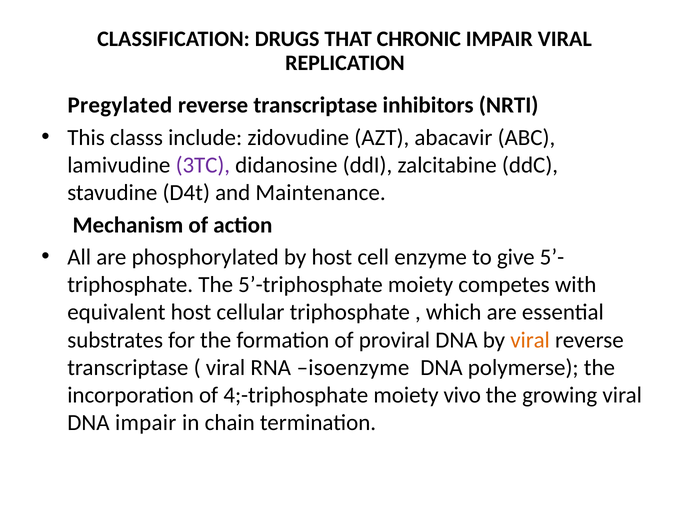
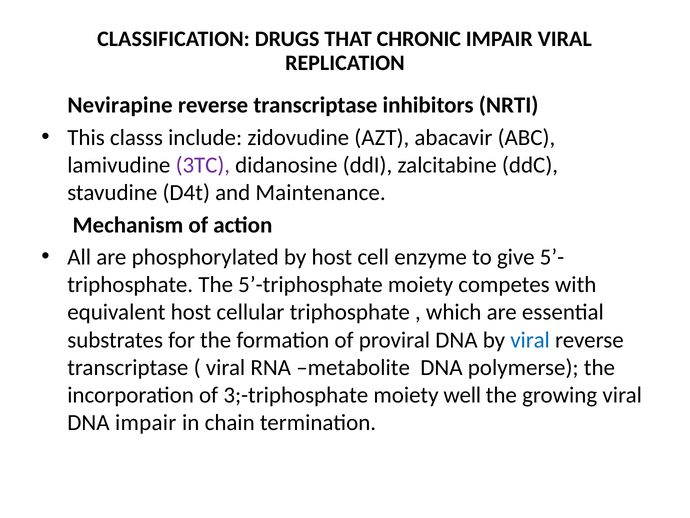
Pregylated: Pregylated -> Nevirapine (120, 105)
viral colour: orange -> blue (530, 340)
isoenzyme: isoenzyme -> metabolite (353, 367)
4;-triphosphate: 4;-triphosphate -> 3;-triphosphate (296, 395)
vivo: vivo -> well (462, 395)
